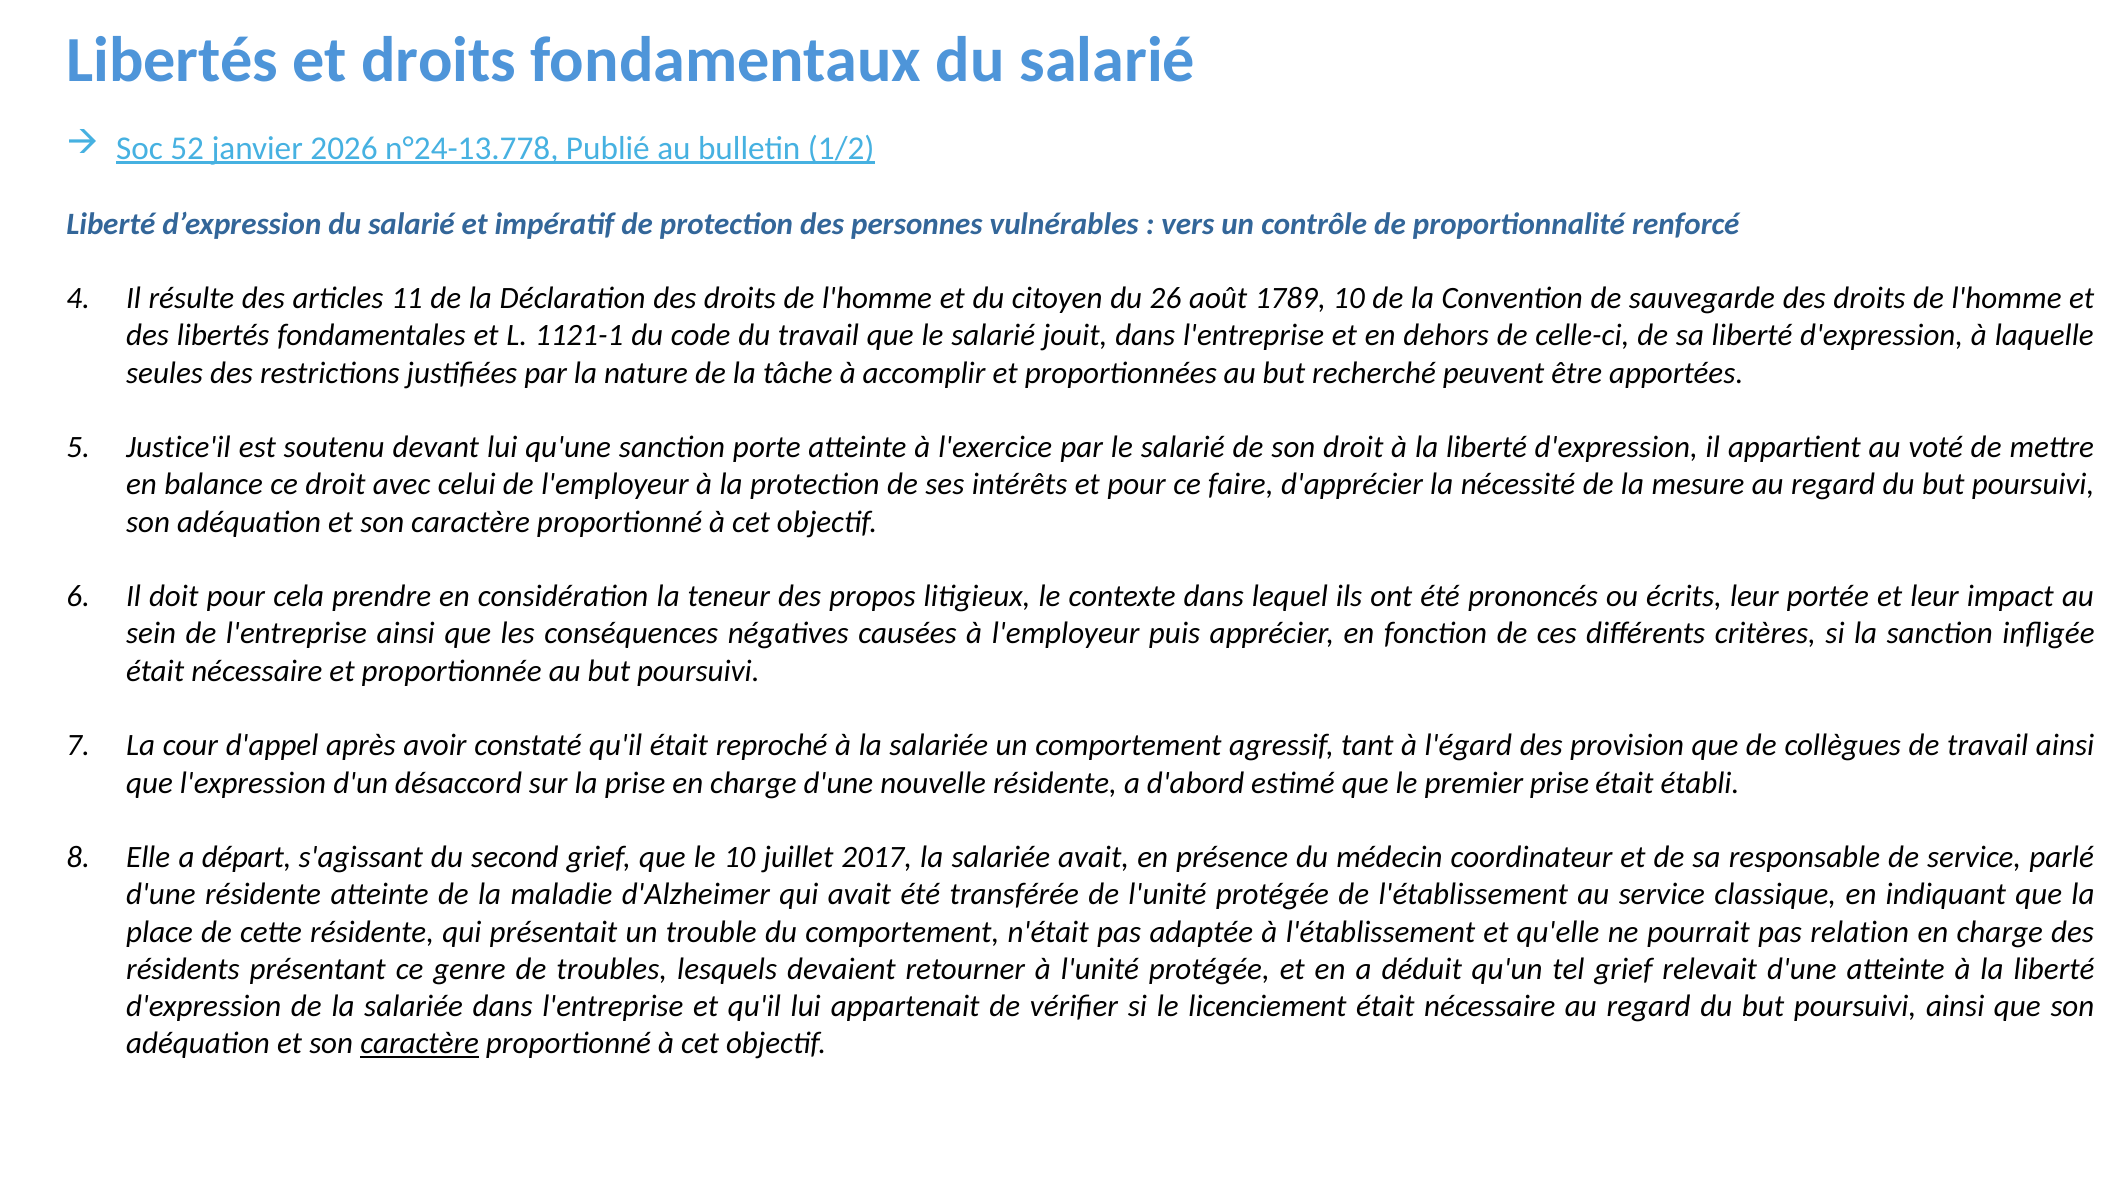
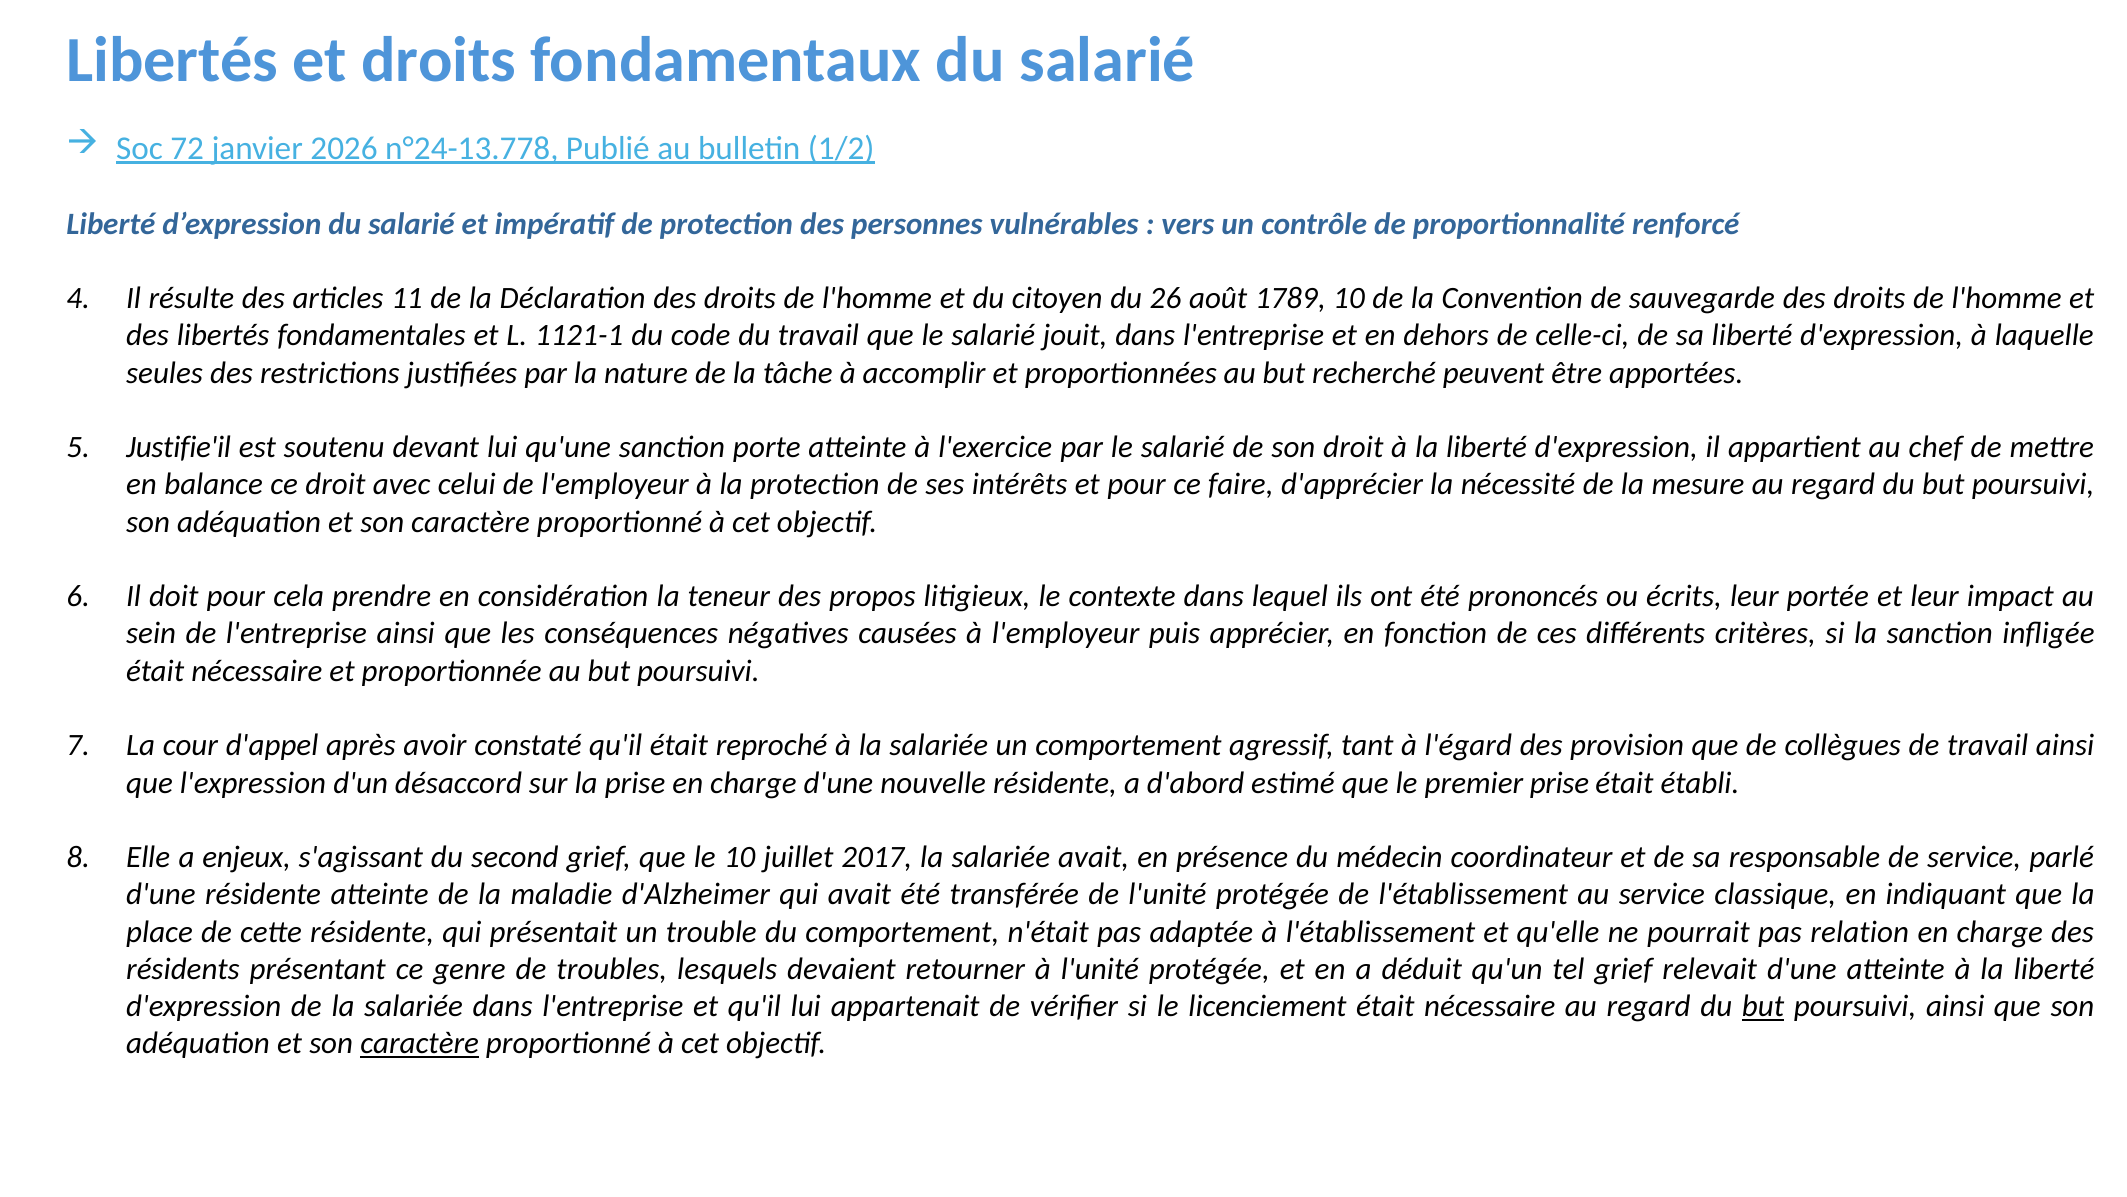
52: 52 -> 72 (187, 148)
Justice'il: Justice'il -> Justifie'il (179, 447)
voté: voté -> chef (1936, 447)
départ: départ -> enjeux (247, 857)
but underline: none -> present (1763, 1006)
